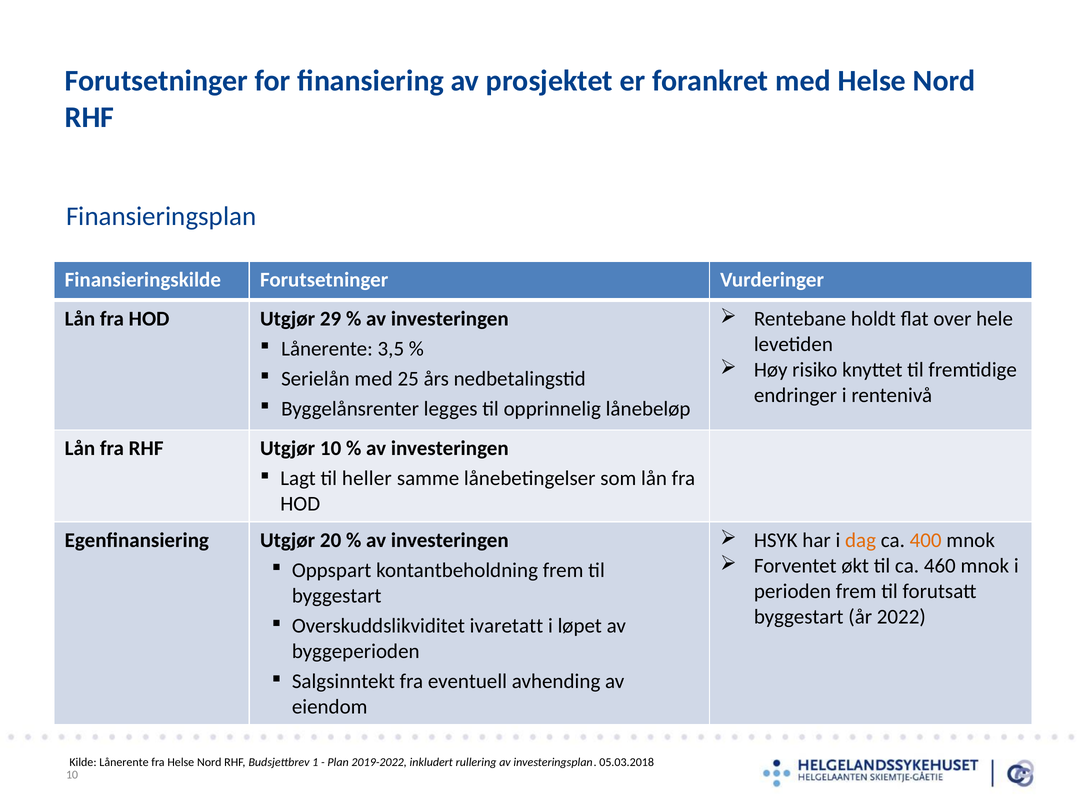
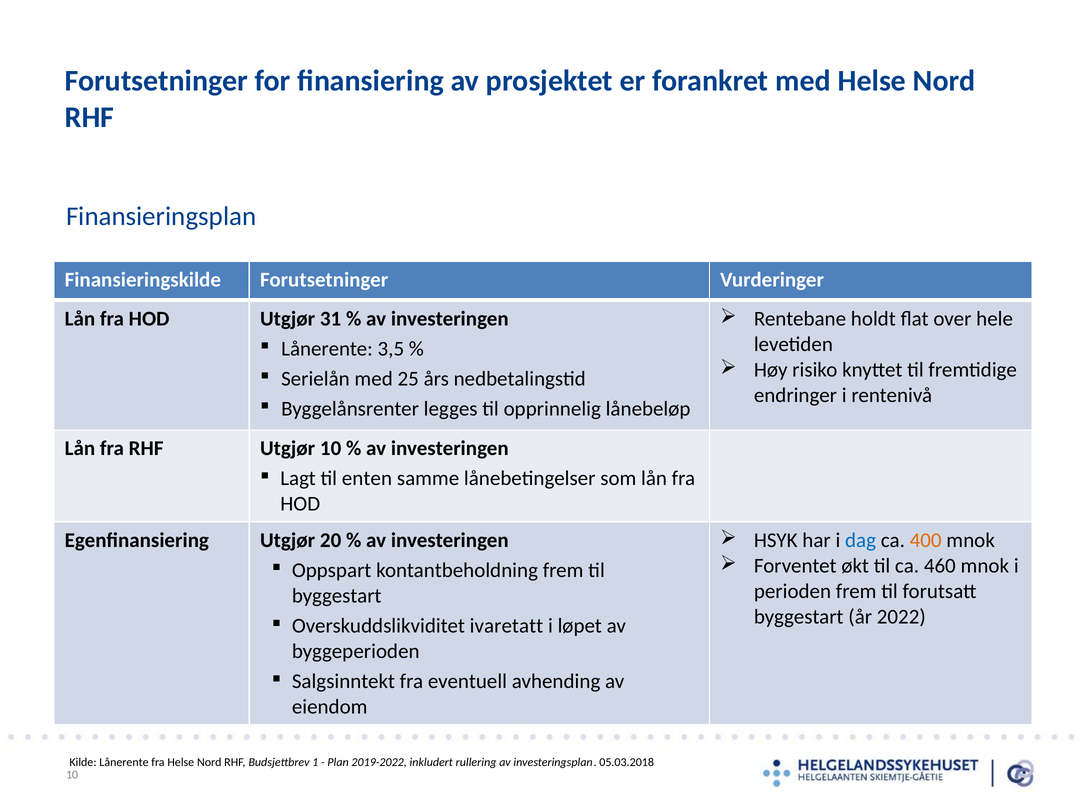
29: 29 -> 31 (331, 319)
heller: heller -> enten (367, 479)
dag colour: orange -> blue (861, 540)
